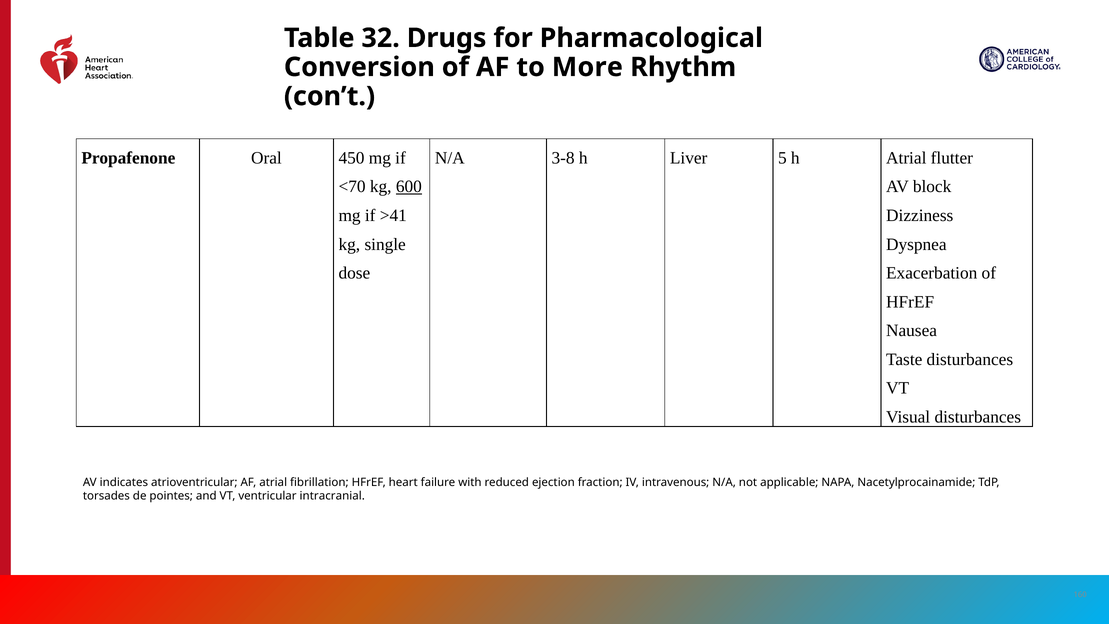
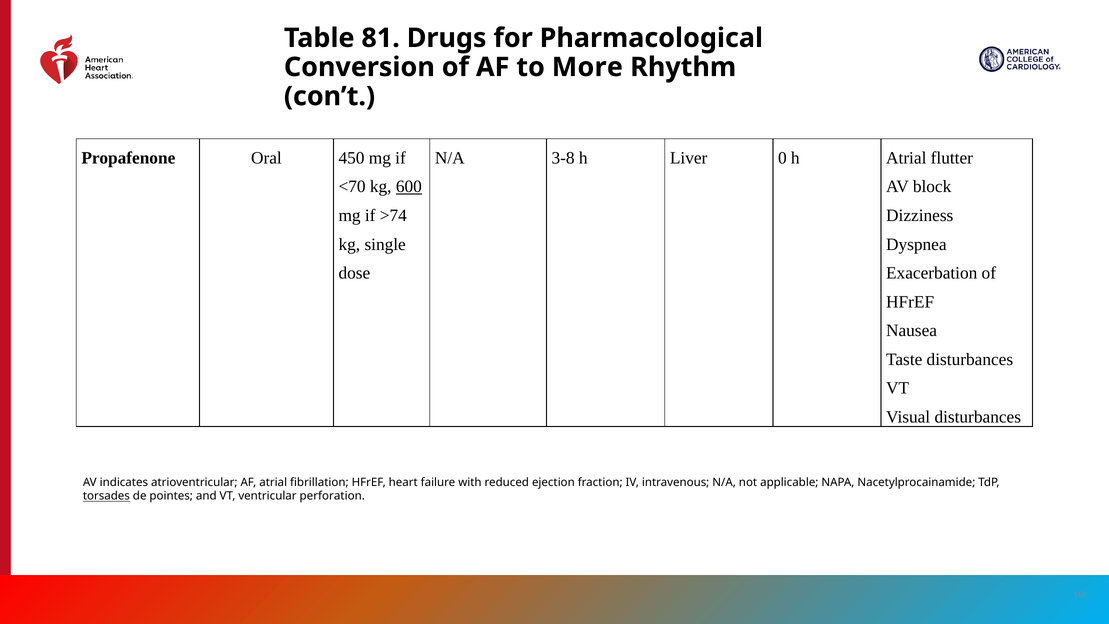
32: 32 -> 81 (381, 38)
5: 5 -> 0 (782, 158)
>41: >41 -> >74 (393, 215)
torsades underline: none -> present (106, 496)
intracranial: intracranial -> perforation (332, 496)
